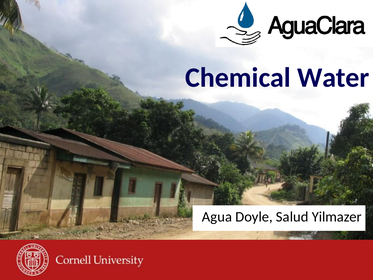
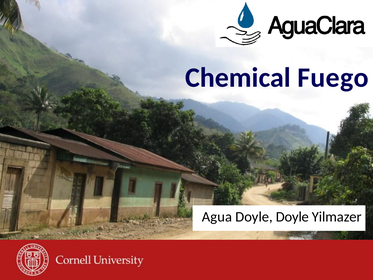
Water: Water -> Fuego (333, 78)
Doyle Salud: Salud -> Doyle (292, 217)
